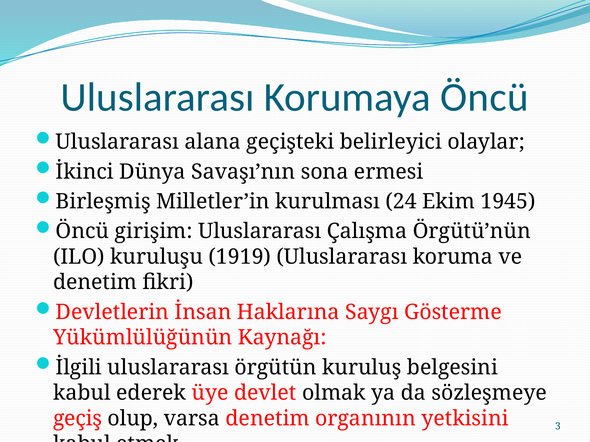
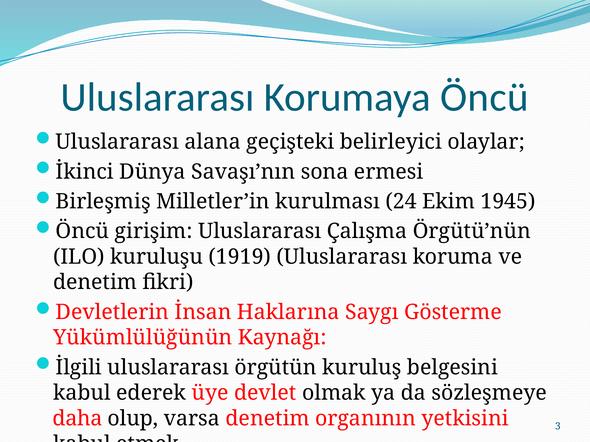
geçiş: geçiş -> daha (78, 419)
